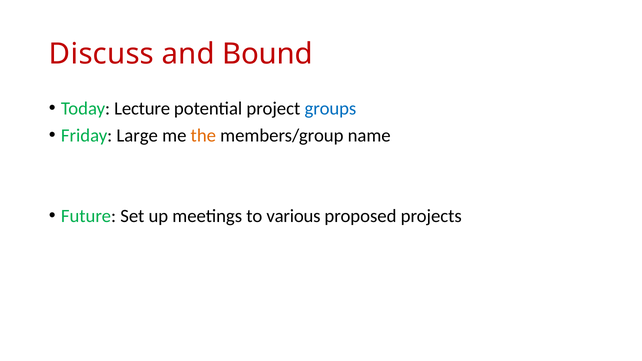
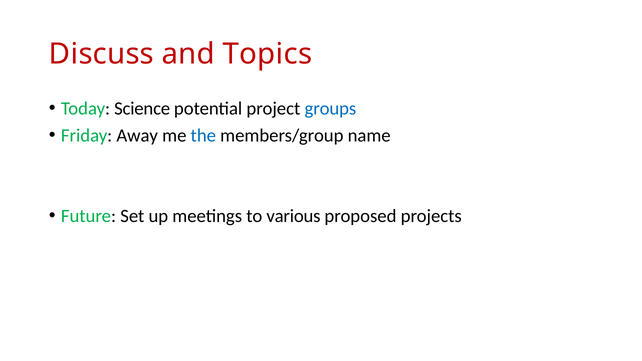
Bound: Bound -> Topics (267, 54)
Lecture: Lecture -> Science (142, 109)
Large: Large -> Away (137, 135)
the colour: orange -> blue (203, 135)
